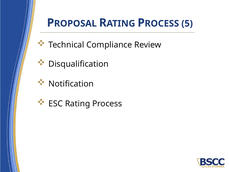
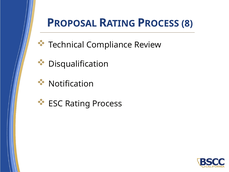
5: 5 -> 8 (187, 23)
